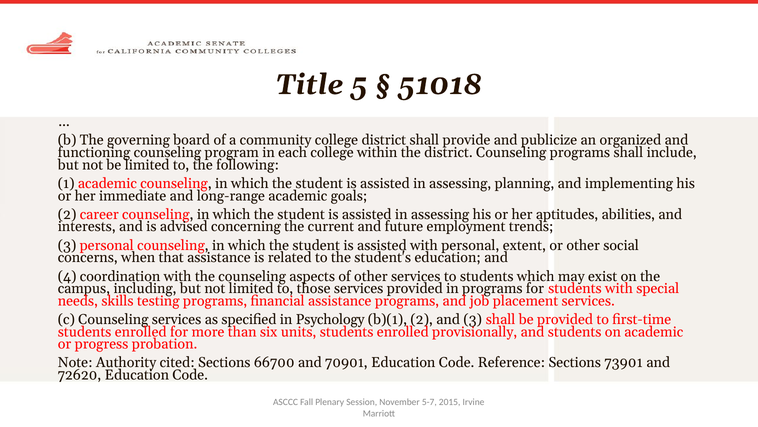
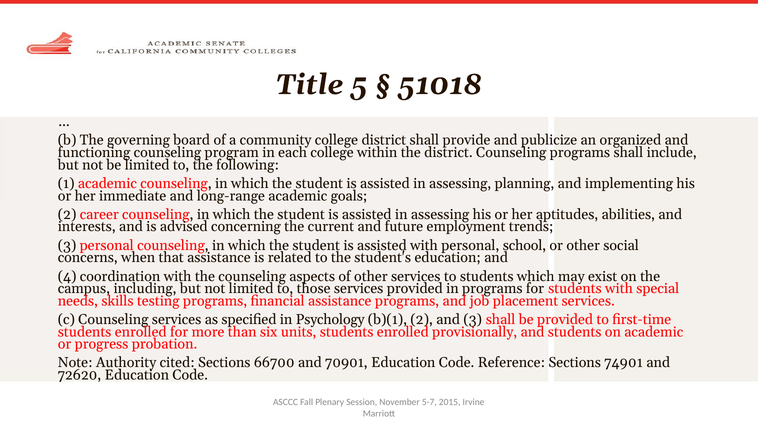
extent: extent -> school (524, 245)
73901: 73901 -> 74901 (624, 362)
